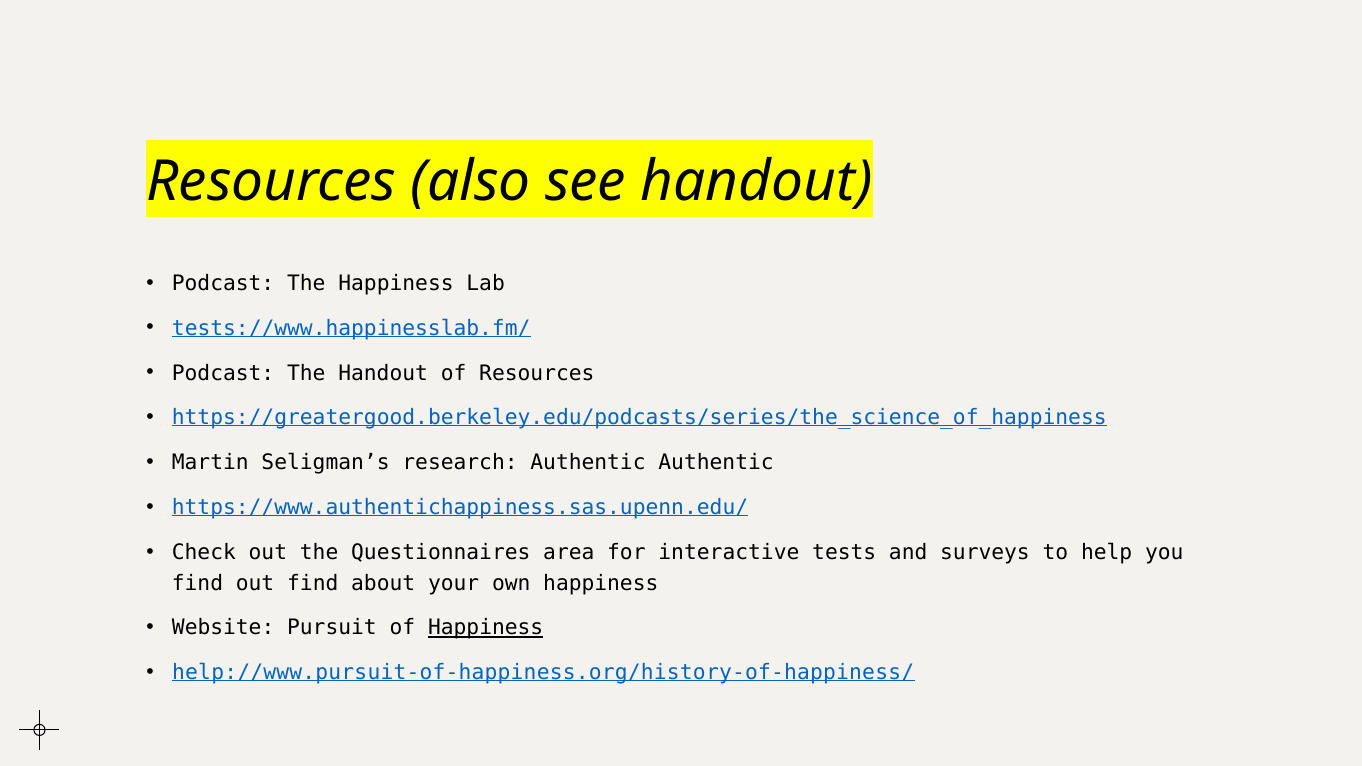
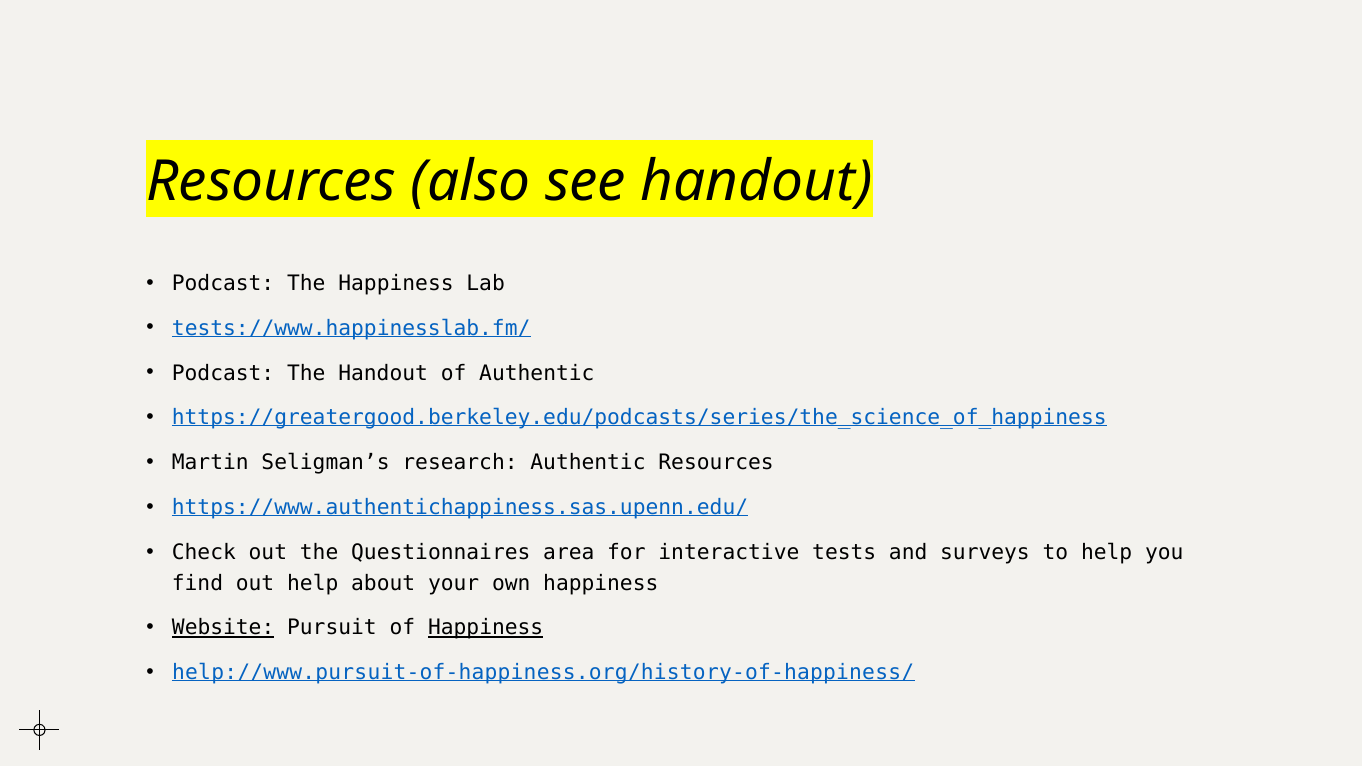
of Resources: Resources -> Authentic (537, 373)
Authentic Authentic: Authentic -> Resources (716, 463)
out find: find -> help (313, 583)
Website underline: none -> present (223, 628)
